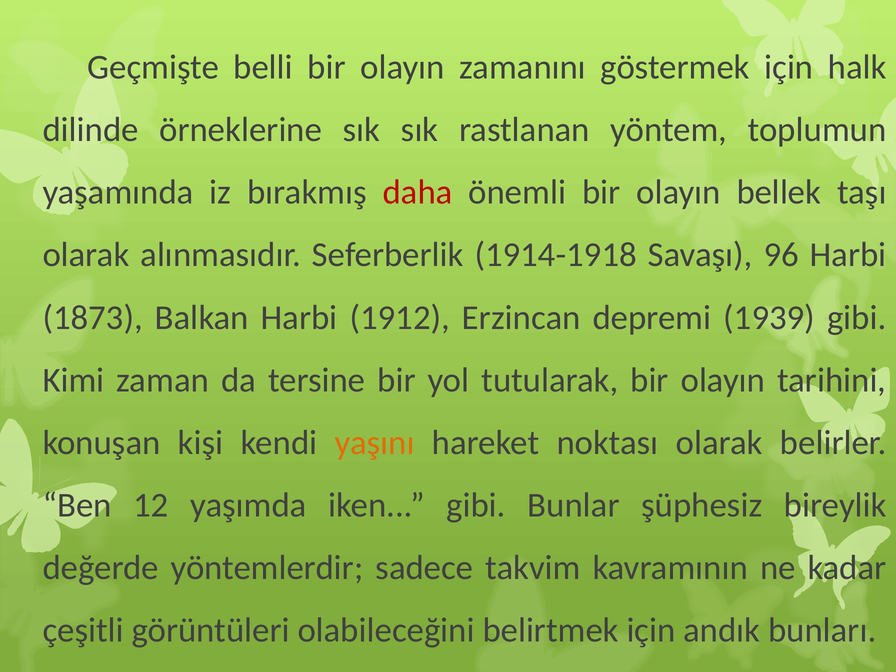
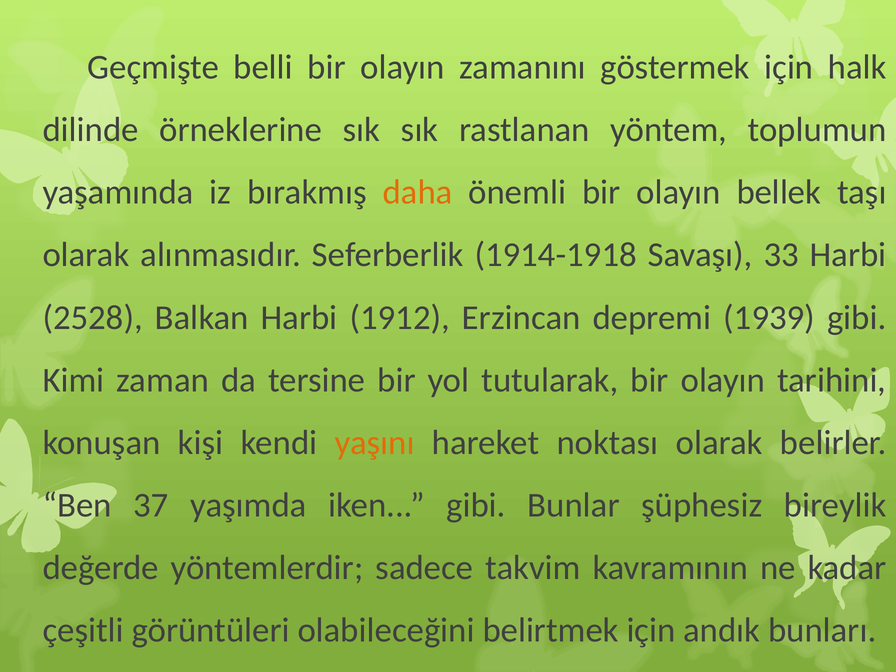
daha colour: red -> orange (418, 192)
96: 96 -> 33 (781, 255)
1873: 1873 -> 2528 (93, 318)
12: 12 -> 37 (151, 505)
